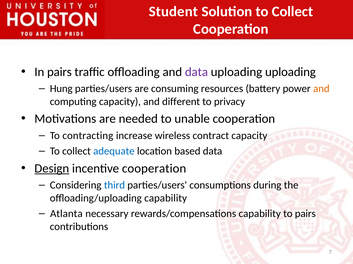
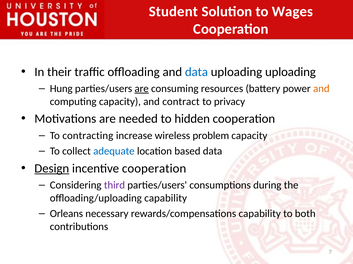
Solution to Collect: Collect -> Wages (292, 12)
In pairs: pairs -> their (59, 72)
data colour: purple -> blue (196, 72)
are underline: none -> present (142, 89)
different: different -> contract (181, 102)
unable: unable -> hidden (192, 119)
contract: contract -> problem (211, 136)
third colour: blue -> purple (114, 186)
Atlanta: Atlanta -> Orleans (66, 214)
to pairs: pairs -> both (305, 214)
